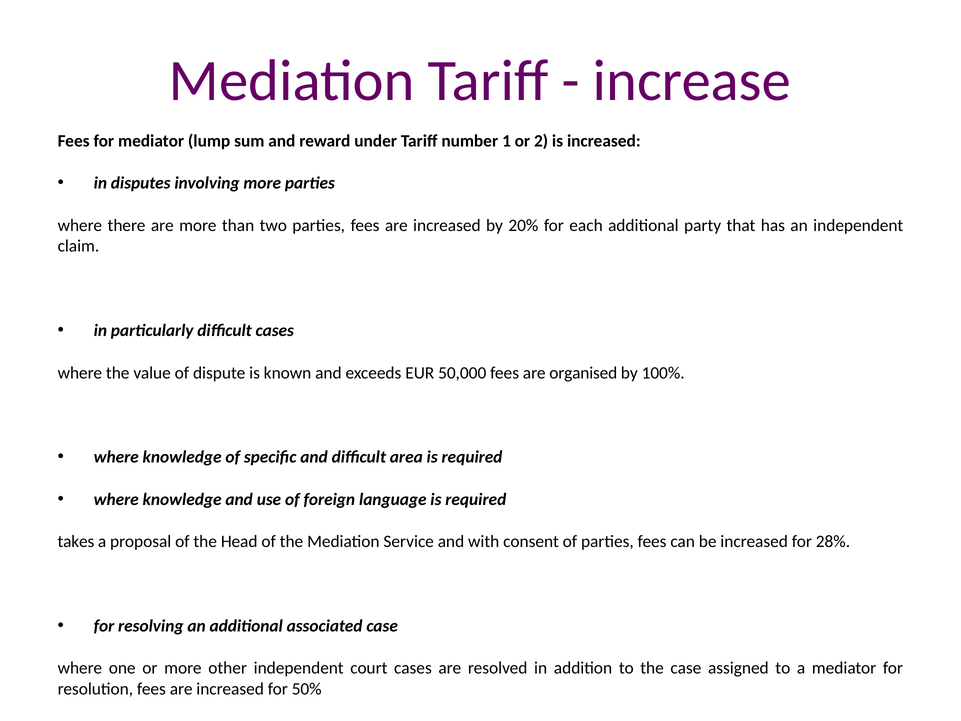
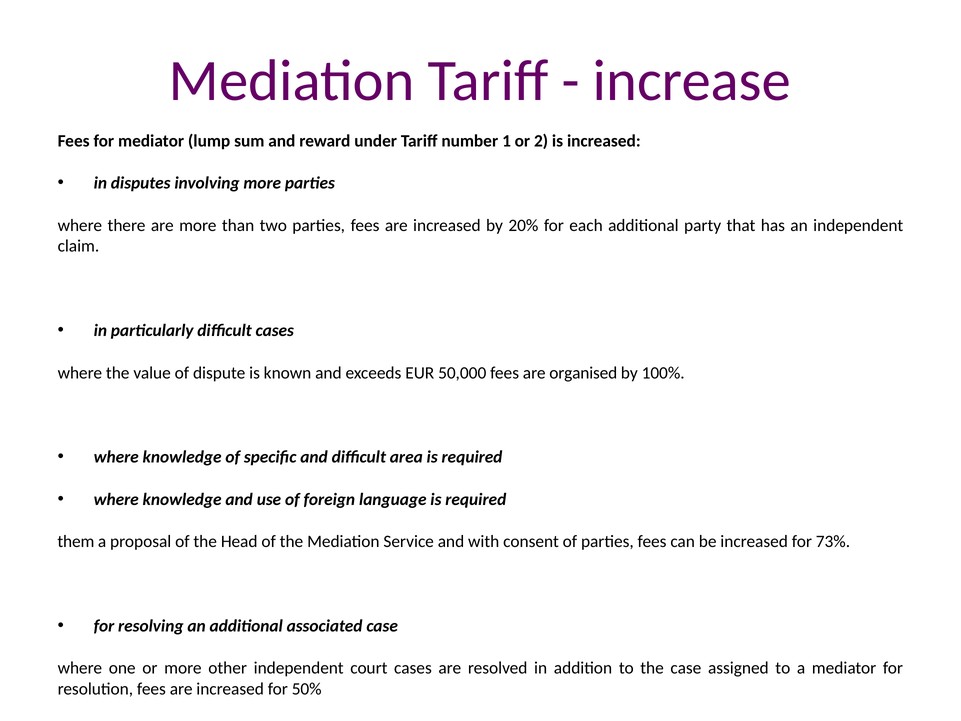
takes: takes -> them (76, 541)
28%: 28% -> 73% (833, 541)
